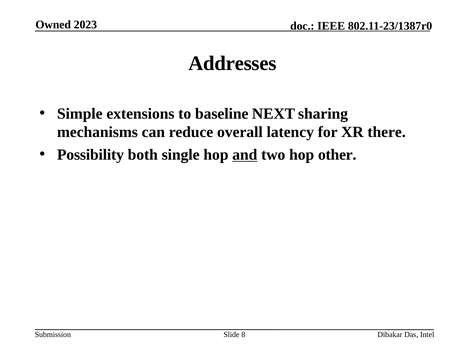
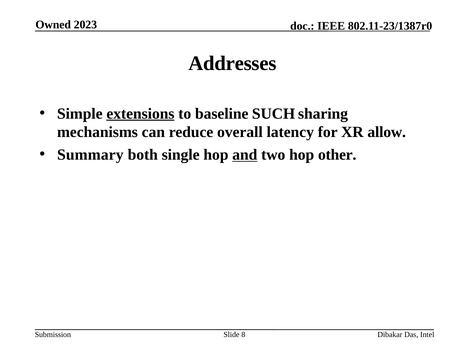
extensions underline: none -> present (140, 113)
NEXT: NEXT -> SUCH (274, 113)
there: there -> allow (387, 132)
Possibility: Possibility -> Summary (90, 155)
